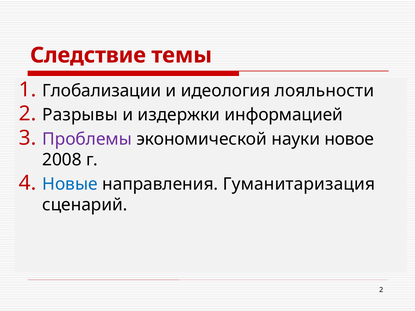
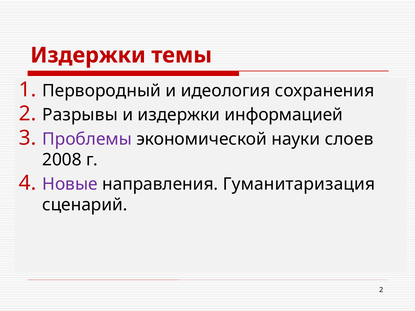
Следствие: Следствие -> Издержки (88, 55)
Глобализации: Глобализации -> Первородный (102, 91)
лояльности: лояльности -> сохранения (325, 91)
новое: новое -> слоев (349, 139)
Новые colour: blue -> purple (70, 184)
